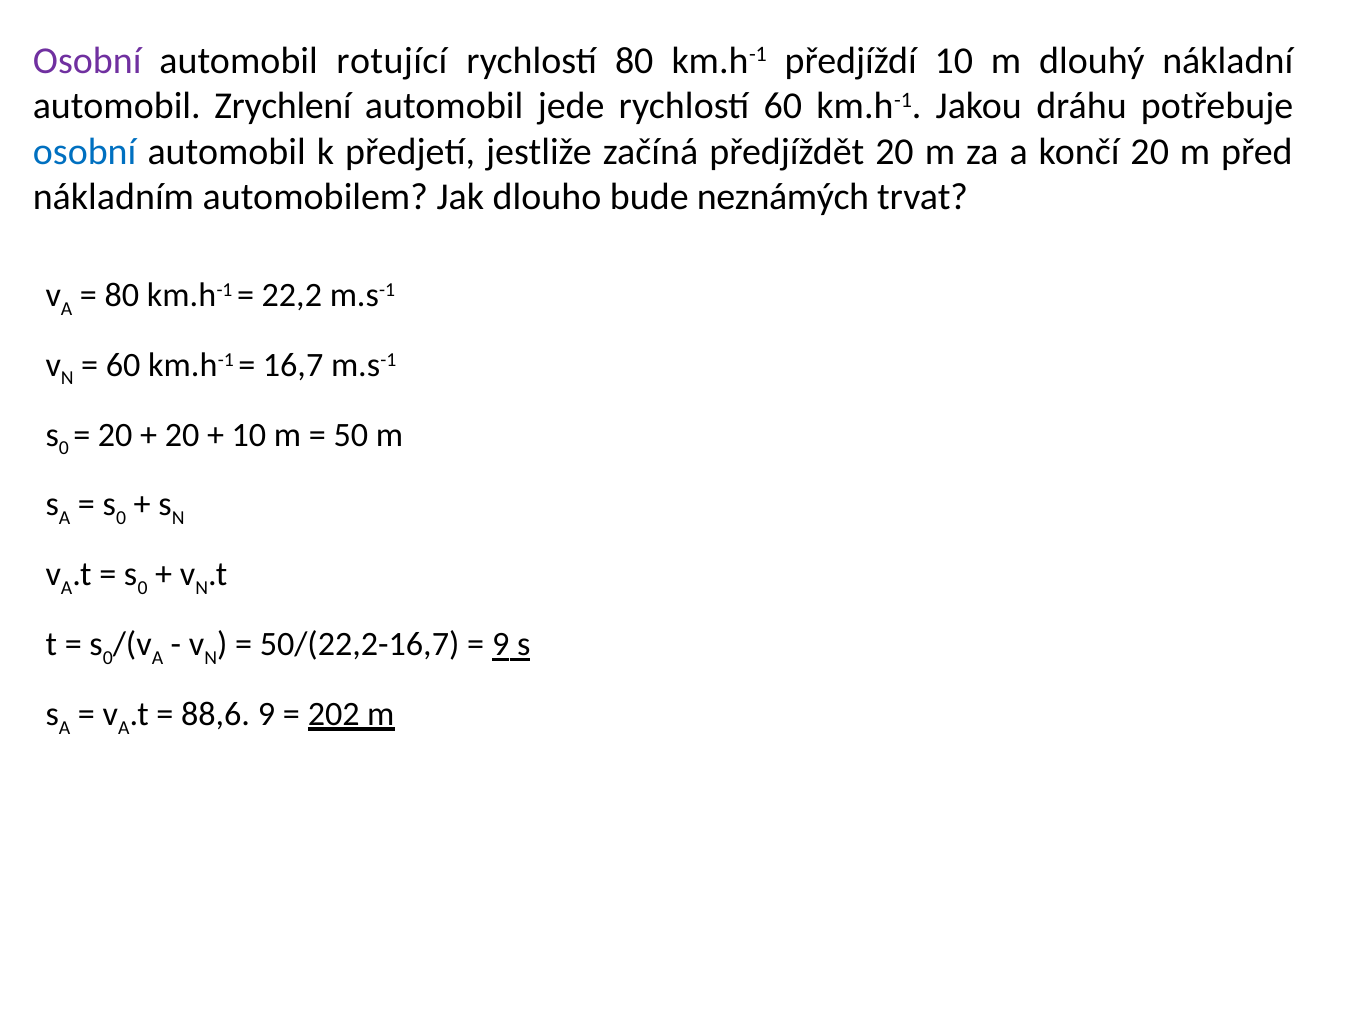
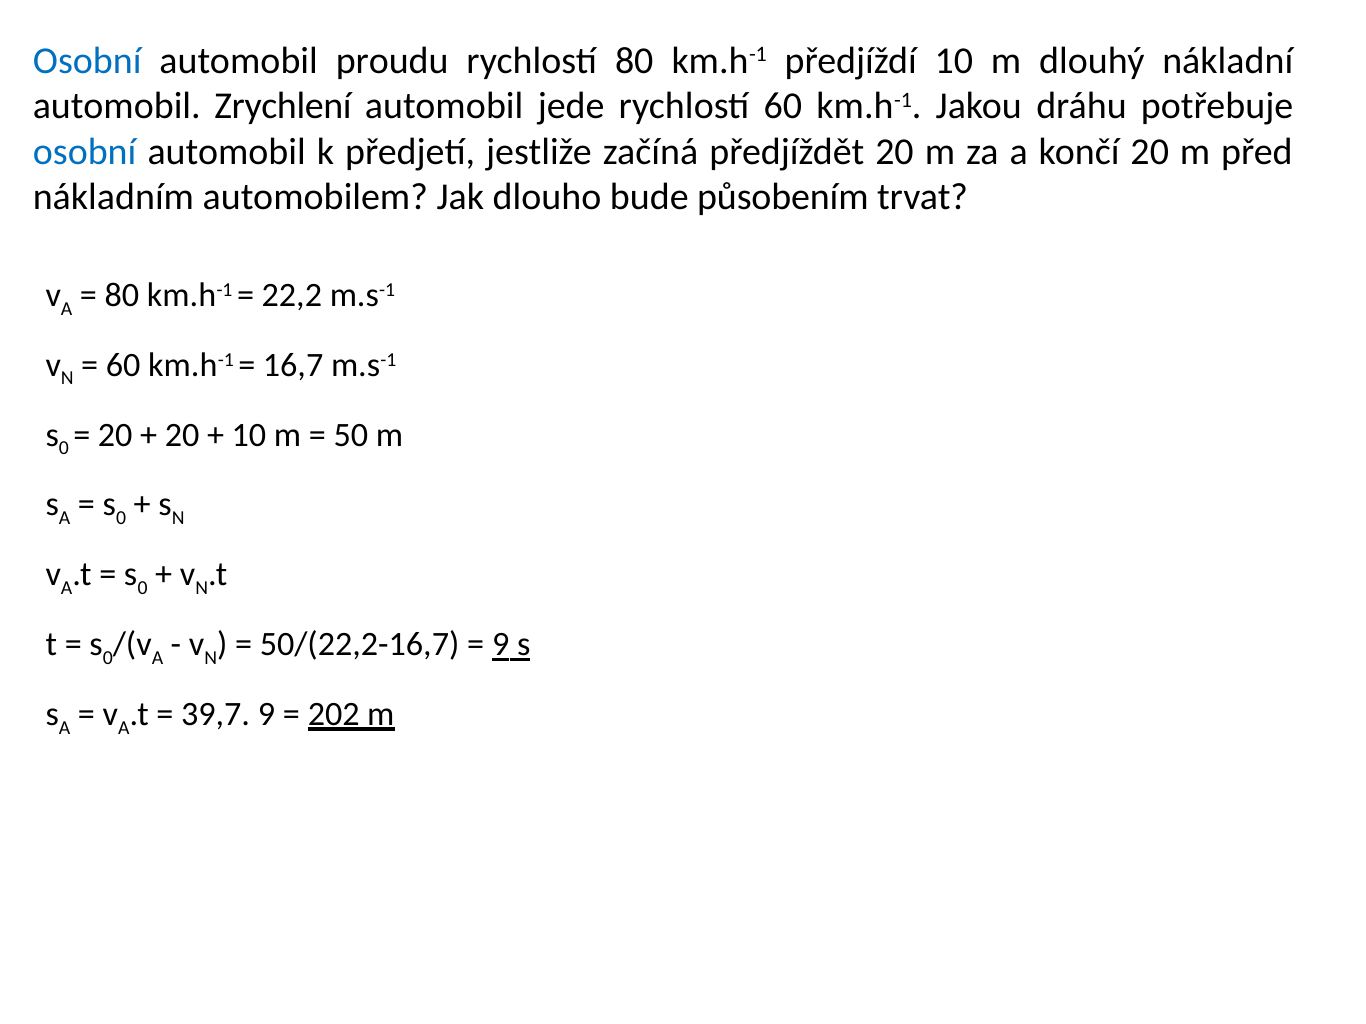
Osobní colour: purple -> blue (87, 61)
rotující: rotující -> proudu (392, 61)
neznámých: neznámých -> působením (783, 197)
88,6: 88,6 -> 39,7 (216, 715)
